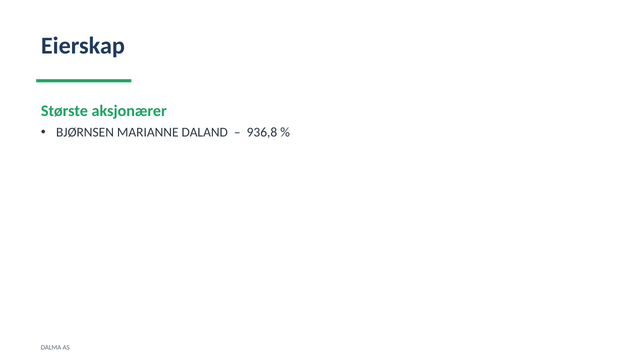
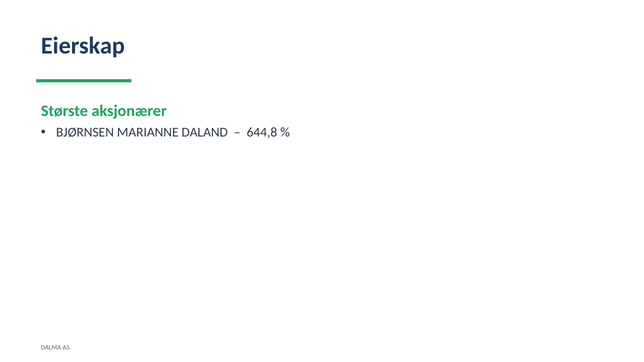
936,8: 936,8 -> 644,8 (262, 132)
